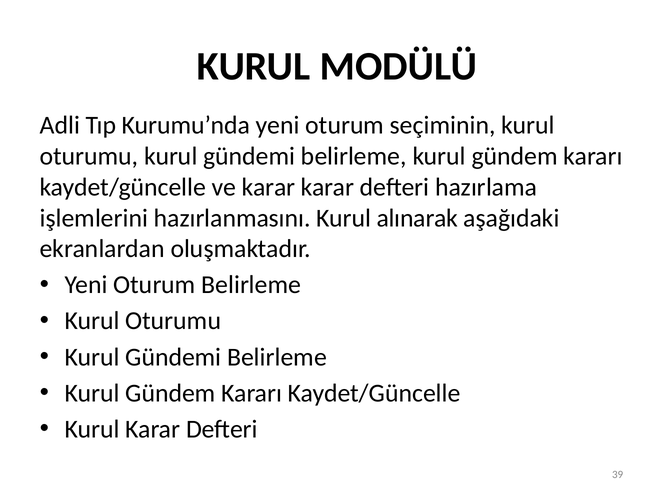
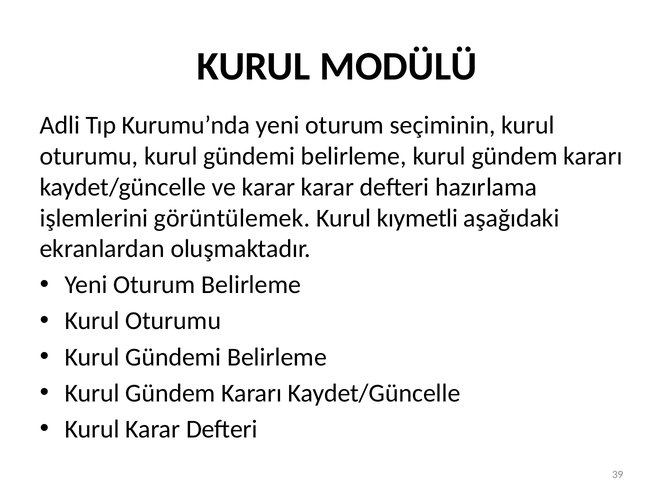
hazırlanmasını: hazırlanmasını -> görüntülemek (232, 218)
alınarak: alınarak -> kıymetli (417, 218)
